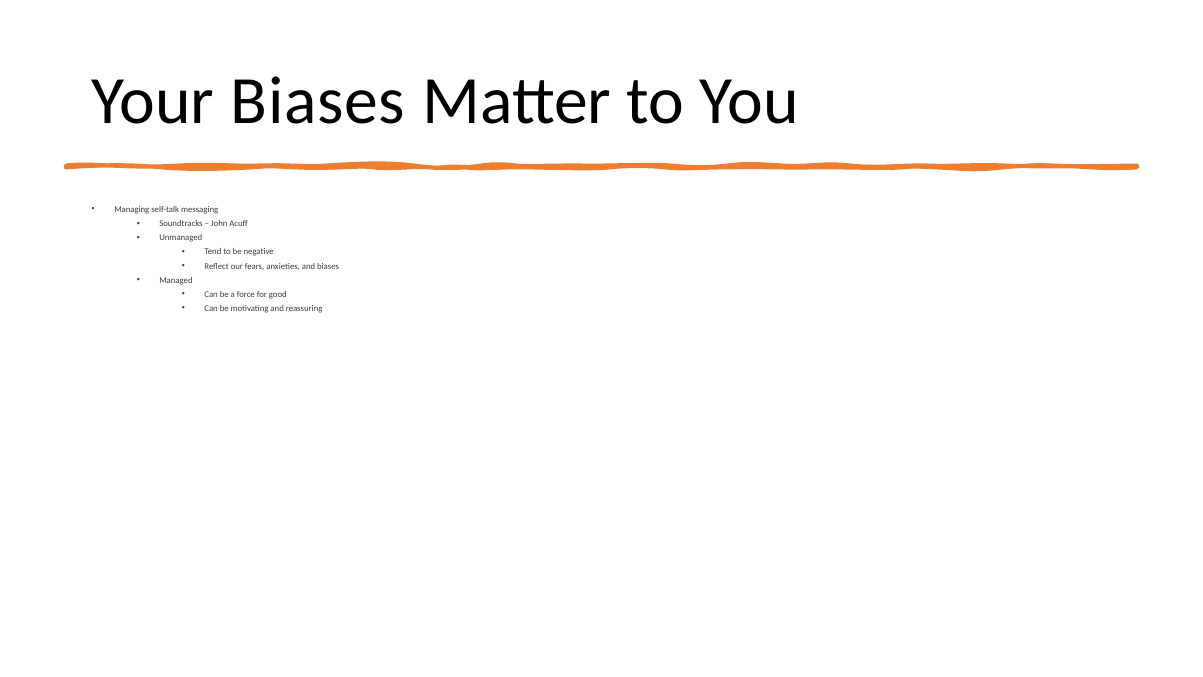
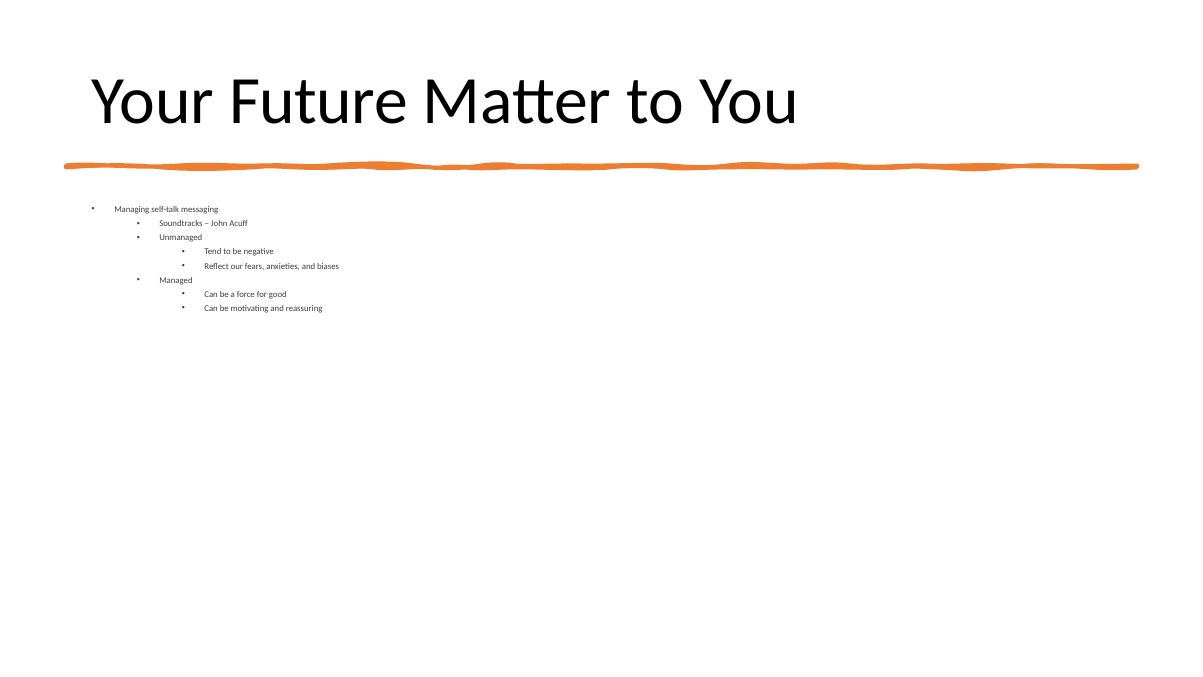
Your Biases: Biases -> Future (319, 101)
